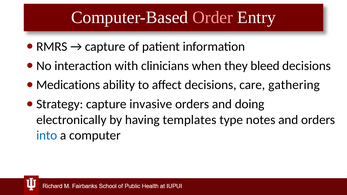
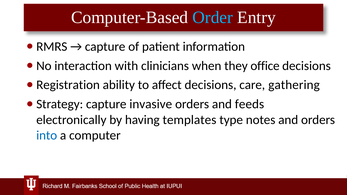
Order colour: pink -> light blue (213, 17)
bleed: bleed -> office (265, 66)
Medications: Medications -> Registration (68, 85)
doing: doing -> feeds (249, 104)
